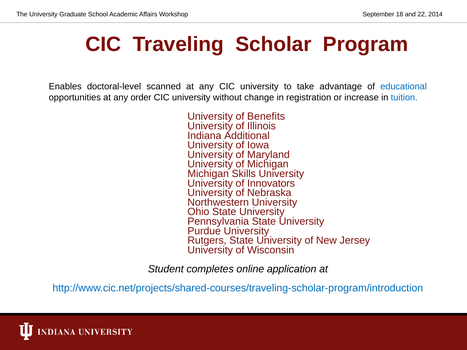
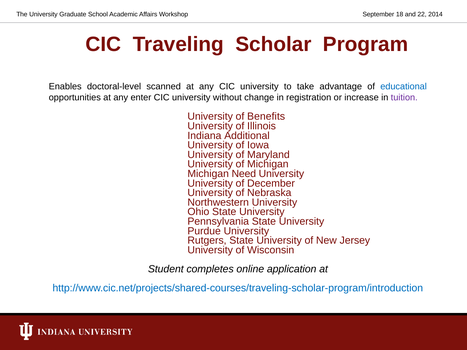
order: order -> enter (141, 98)
tuition colour: blue -> purple (404, 98)
Skills: Skills -> Need (244, 174)
Innovators: Innovators -> December (271, 183)
